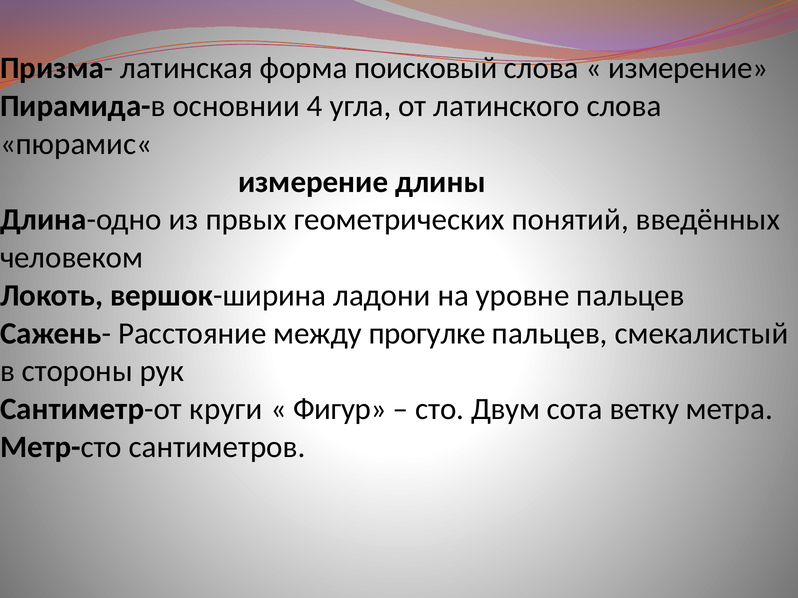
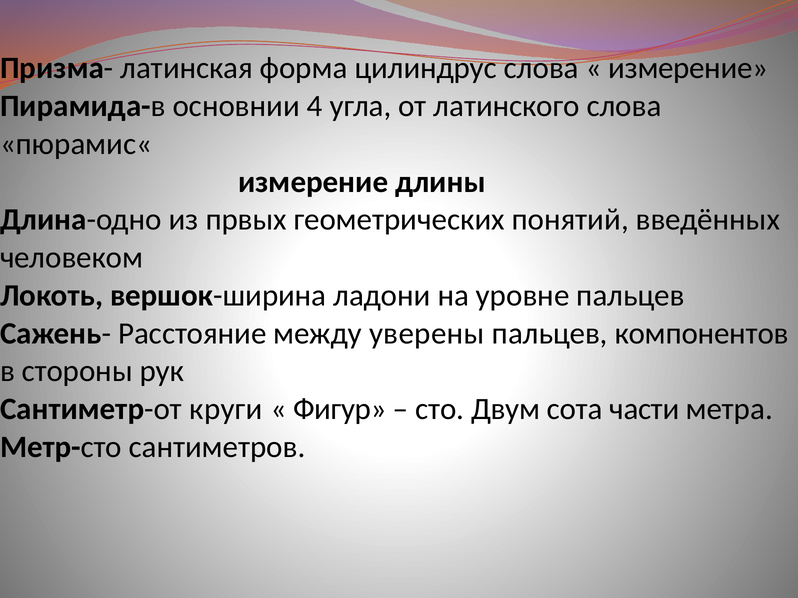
поисковый: поисковый -> цилиндрус (426, 68)
прогулке: прогулке -> уверены (427, 334)
смекалистый: смекалистый -> компонентов (702, 334)
ветку: ветку -> части (644, 409)
